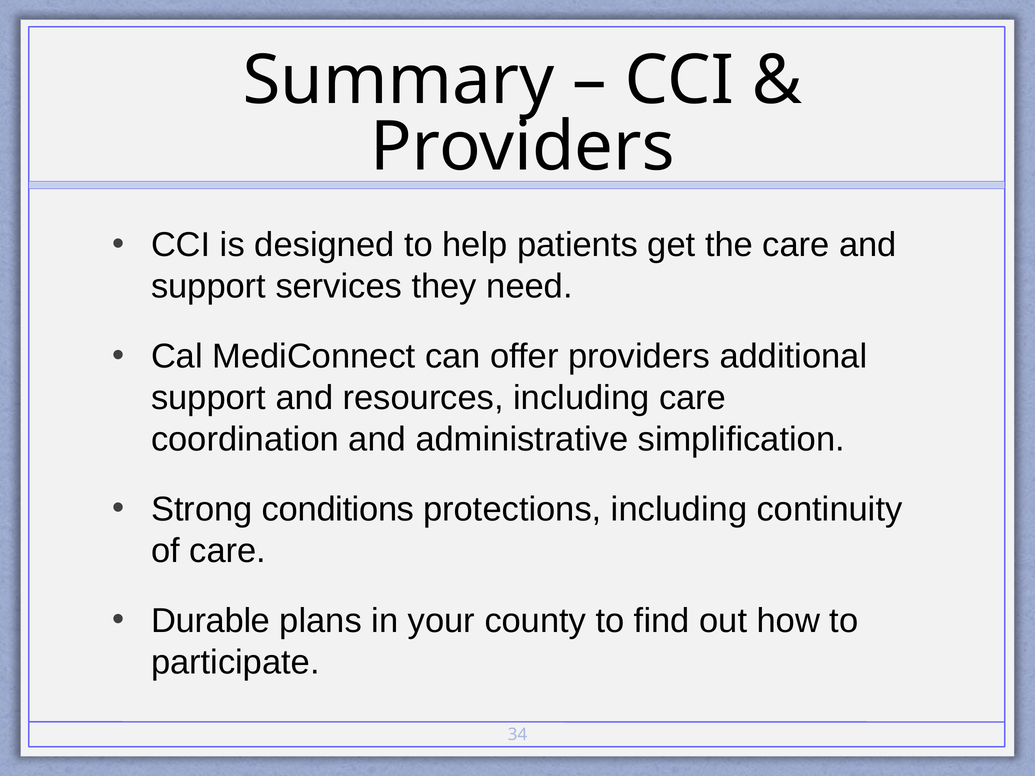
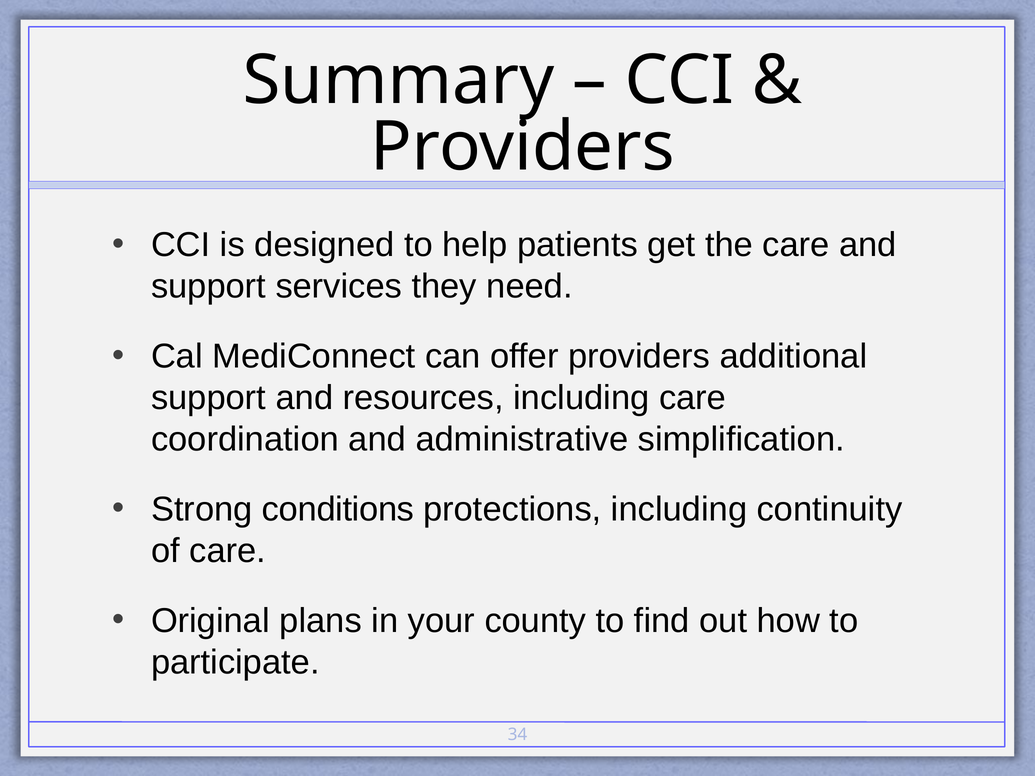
Durable: Durable -> Original (210, 621)
